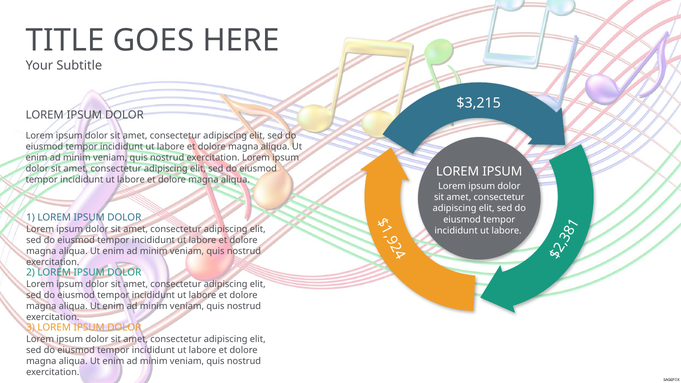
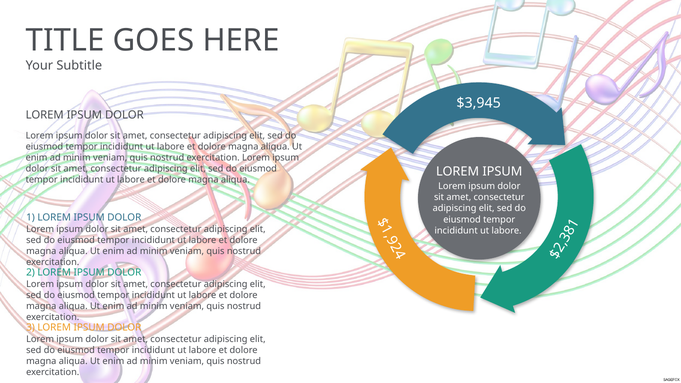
$3,215: $3,215 -> $3,945 (479, 103)
